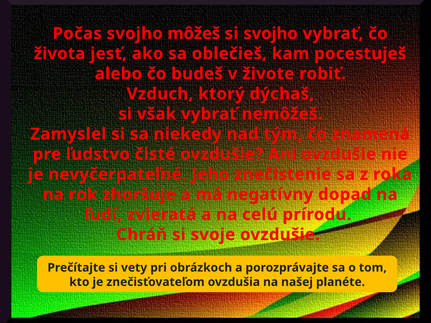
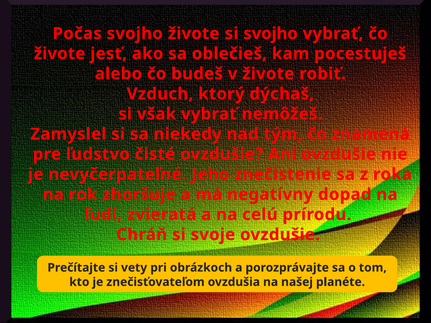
svojho môžeš: môžeš -> živote (194, 34)
života: života -> živote (60, 54)
